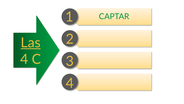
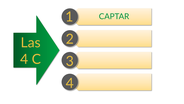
Las underline: present -> none (31, 43)
